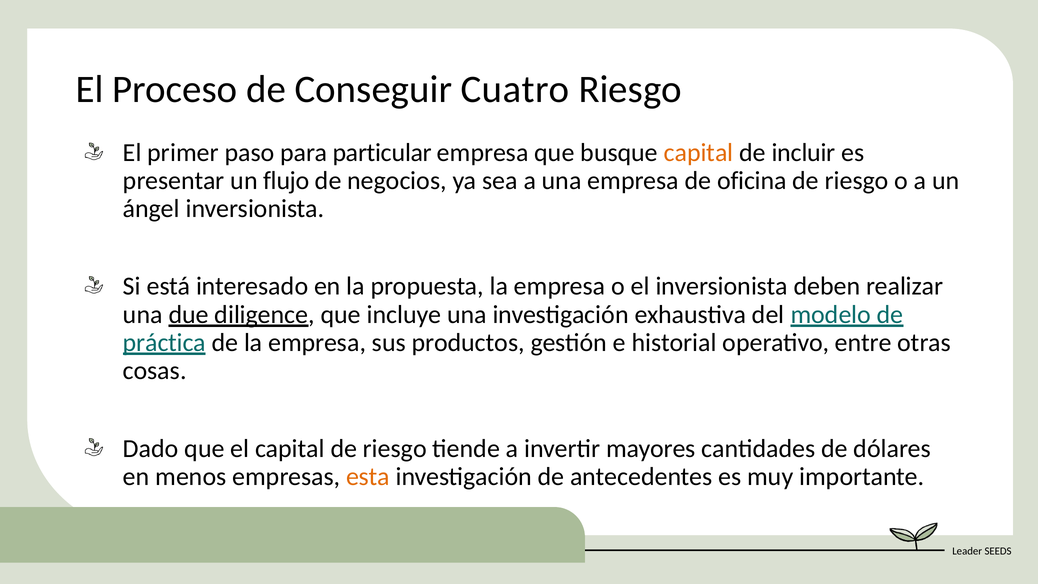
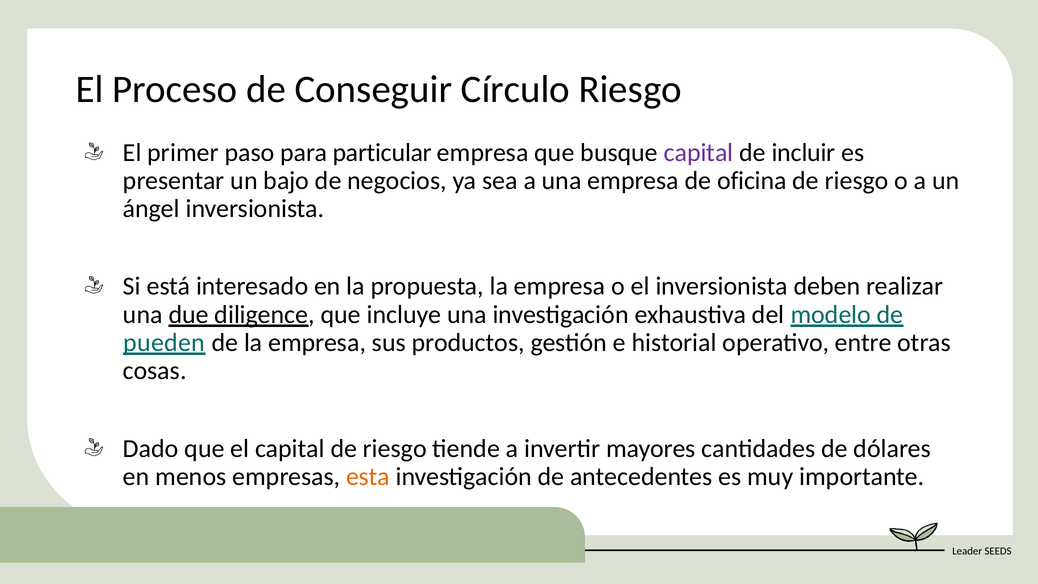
Cuatro: Cuatro -> Círculo (515, 89)
capital colour: orange -> purple (699, 153)
flujo: flujo -> bajo (286, 181)
práctica: práctica -> pueden (164, 343)
